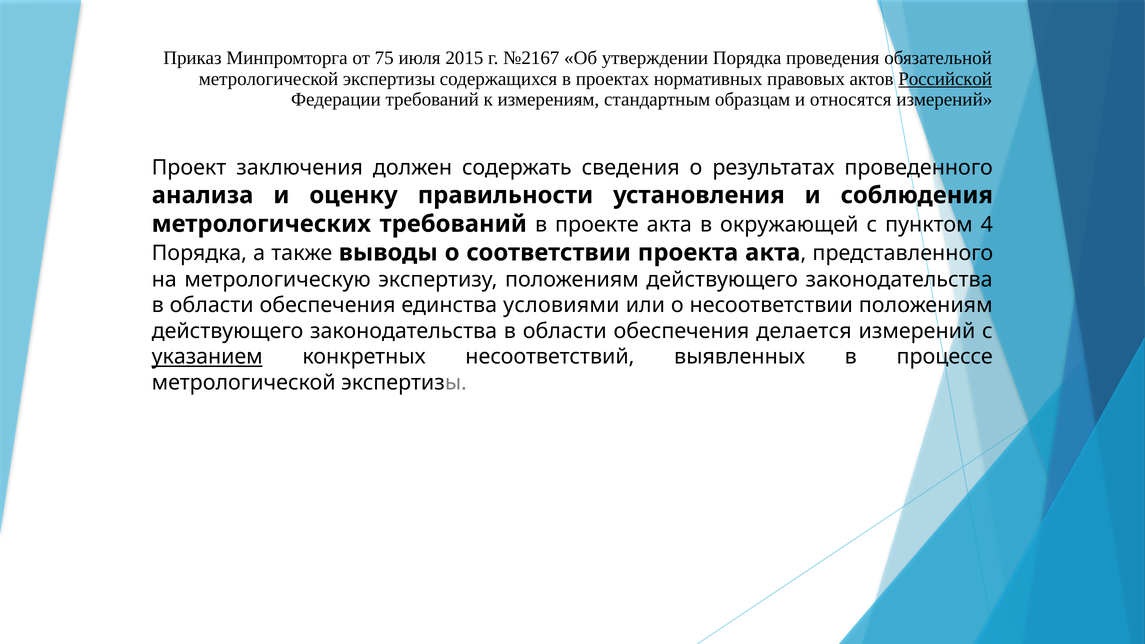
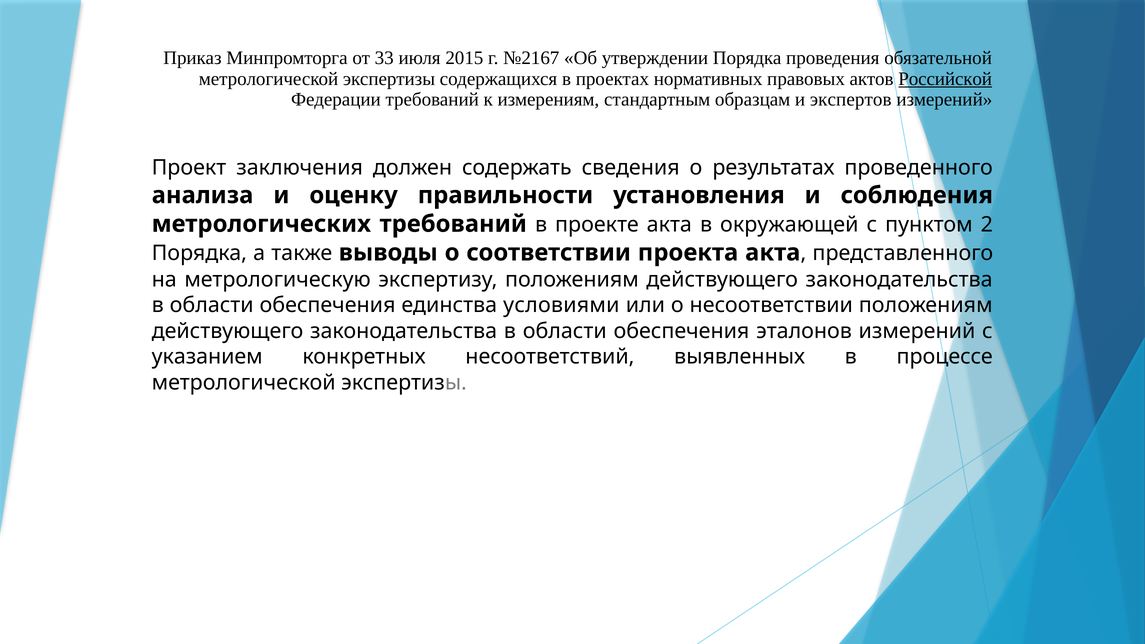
75: 75 -> 33 (384, 58)
относятся: относятся -> экспертов (851, 99)
4: 4 -> 2 (987, 225)
делается: делается -> эталонов (804, 331)
указанием underline: present -> none (207, 357)
